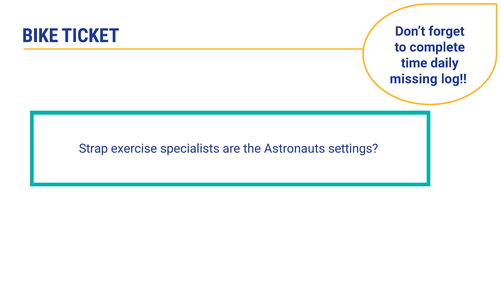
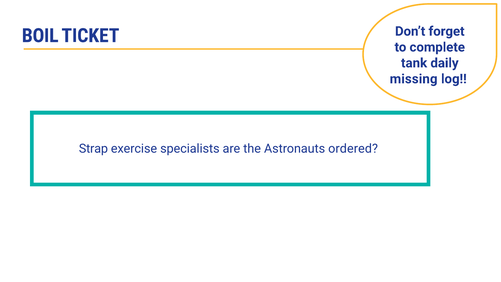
BIKE: BIKE -> BOIL (40, 36)
time: time -> tank (414, 63)
settings: settings -> ordered (353, 149)
